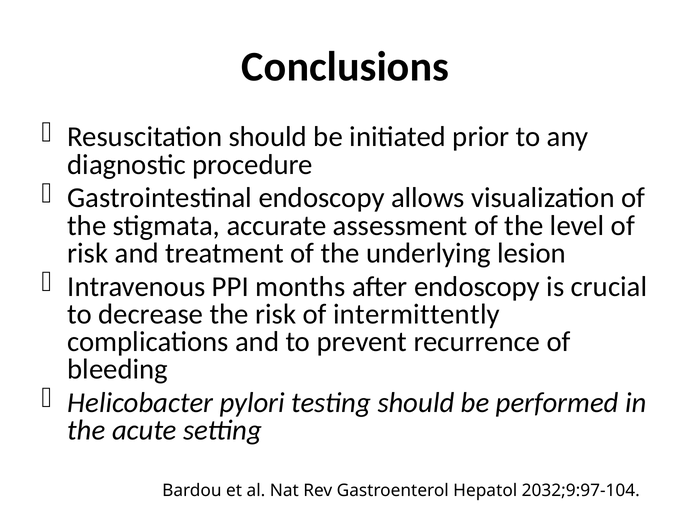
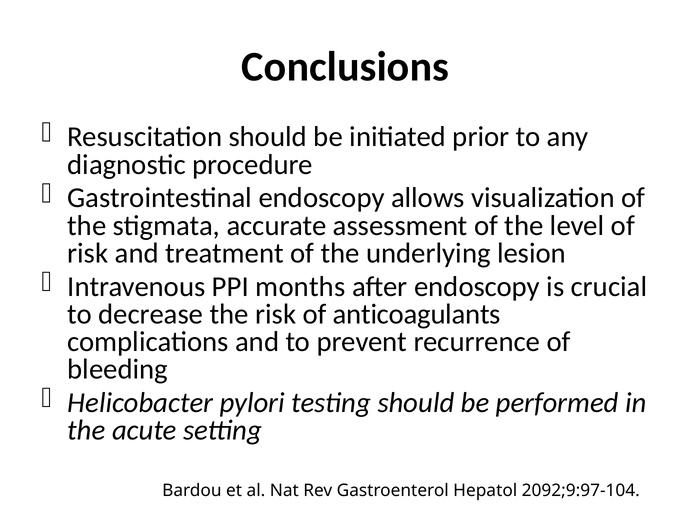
intermittently: intermittently -> anticoagulants (417, 314)
2032;9:97-104: 2032;9:97-104 -> 2092;9:97-104 (581, 491)
